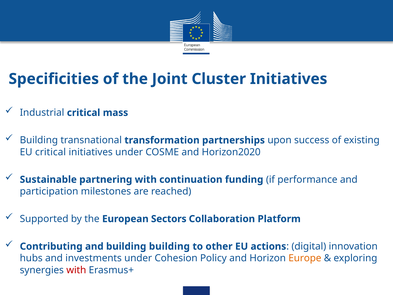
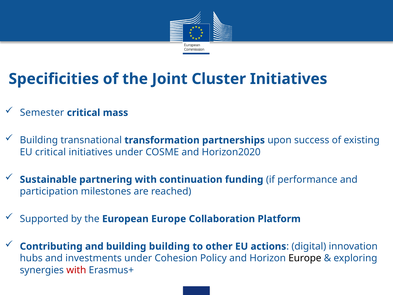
Industrial: Industrial -> Semester (42, 113)
European Sectors: Sectors -> Europe (169, 219)
Europe colour: orange -> black (305, 258)
